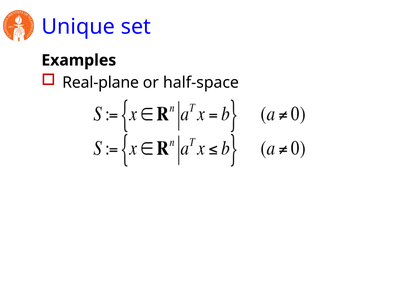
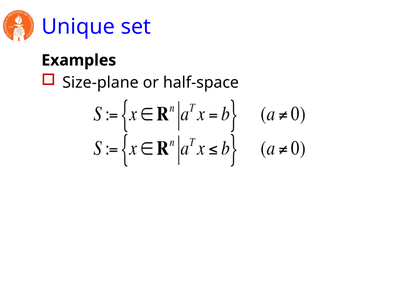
Real-plane: Real-plane -> Size-plane (100, 82)
